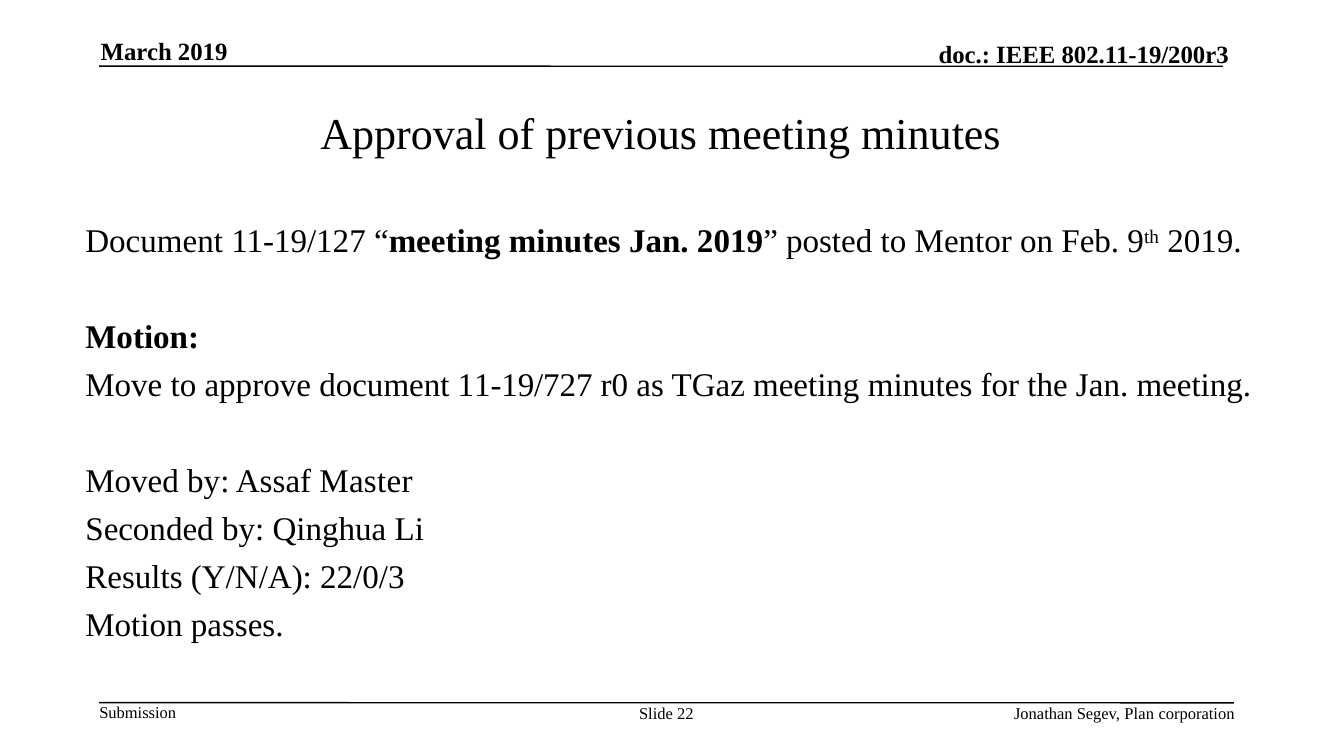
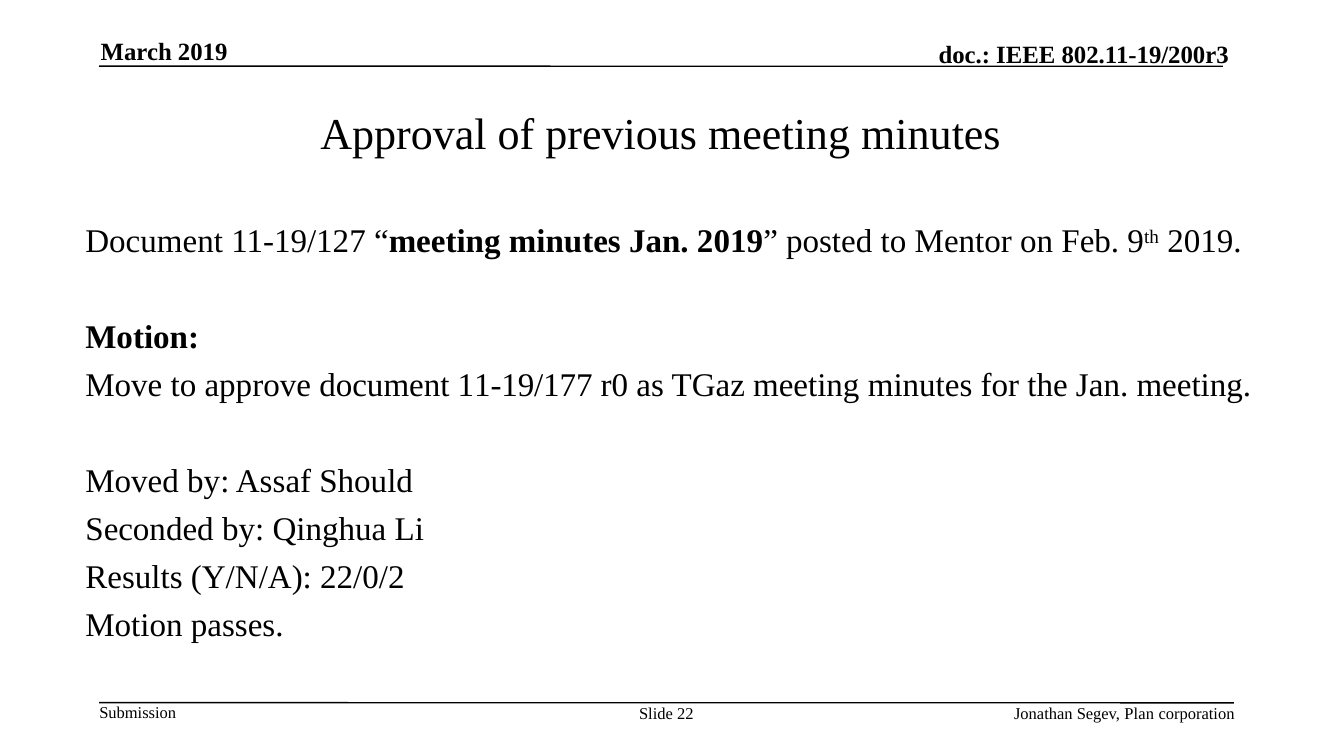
11-19/727: 11-19/727 -> 11-19/177 (525, 386)
Master: Master -> Should (366, 482)
22/0/3: 22/0/3 -> 22/0/2 (362, 578)
